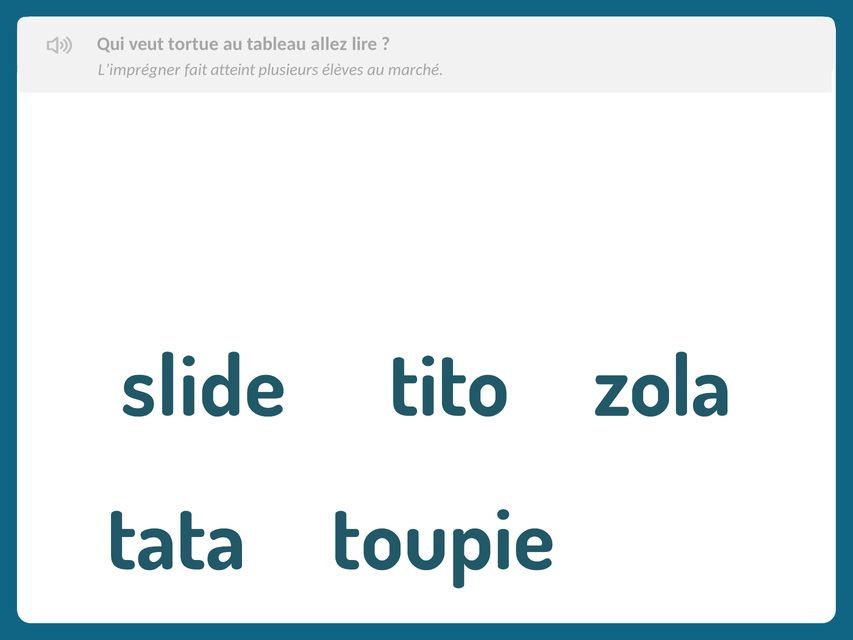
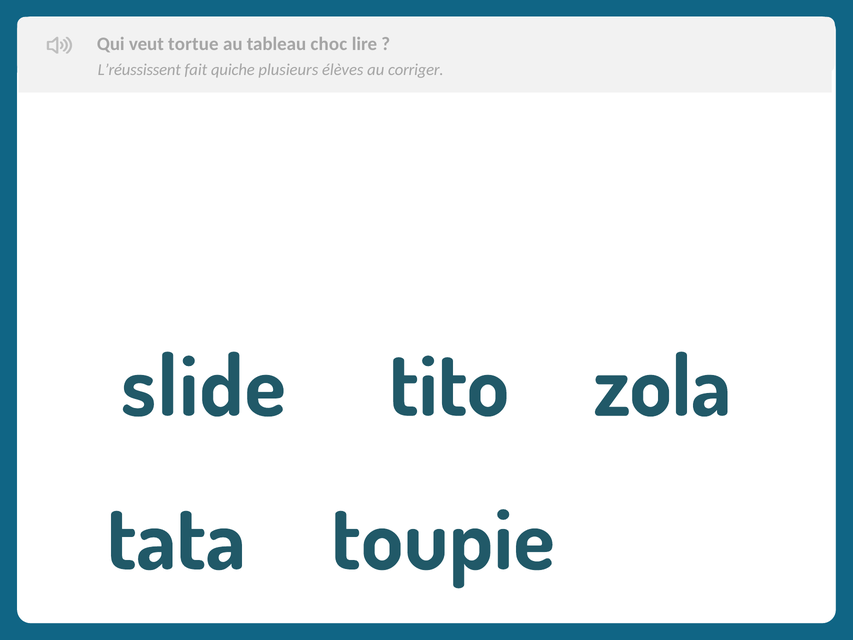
allez: allez -> choc (329, 44)
L’imprégner: L’imprégner -> L’réussissent (139, 70)
atteint: atteint -> quiche (233, 70)
marché: marché -> corriger (416, 70)
